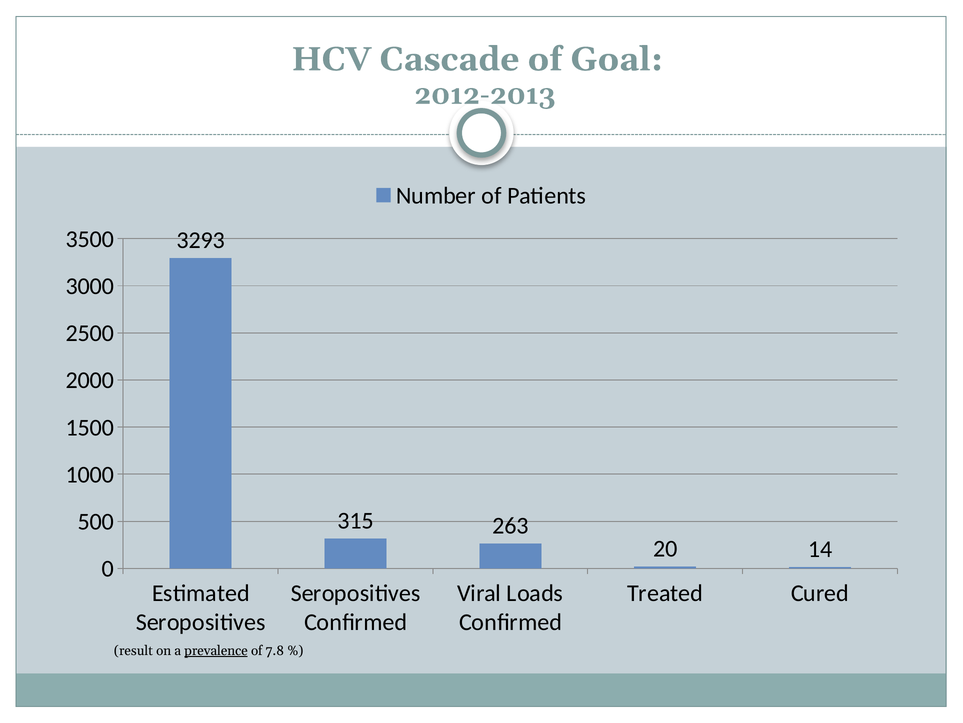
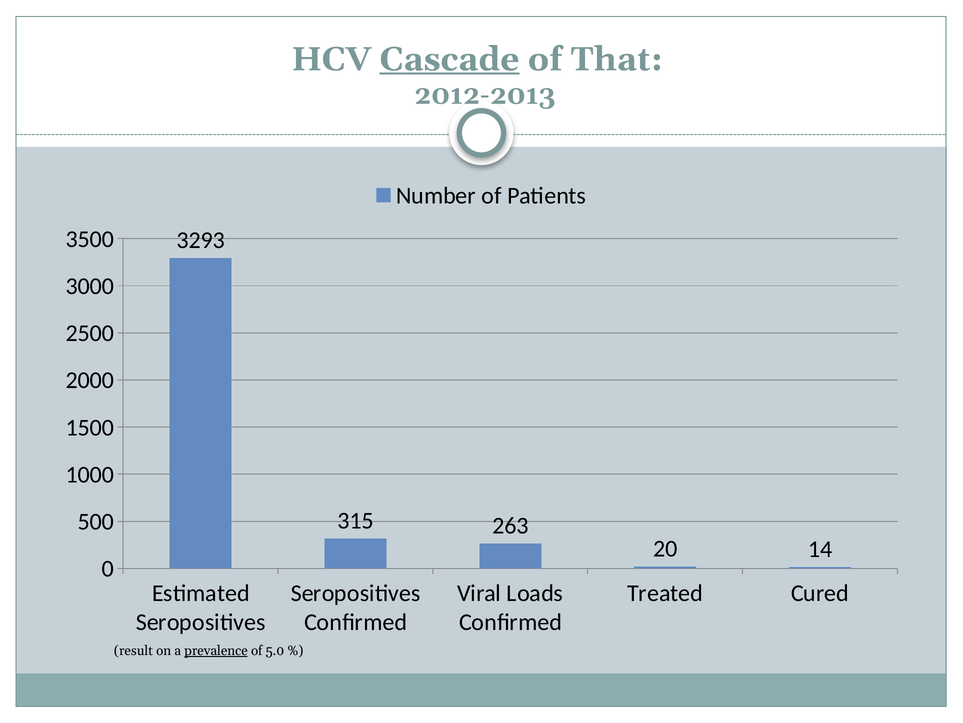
Cascade underline: none -> present (450, 59)
Goal: Goal -> That (617, 59)
7.8: 7.8 -> 5.0 (275, 650)
